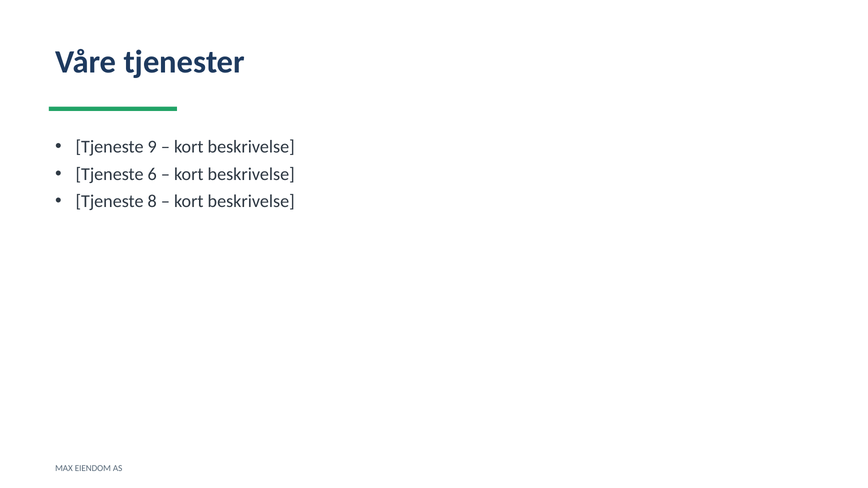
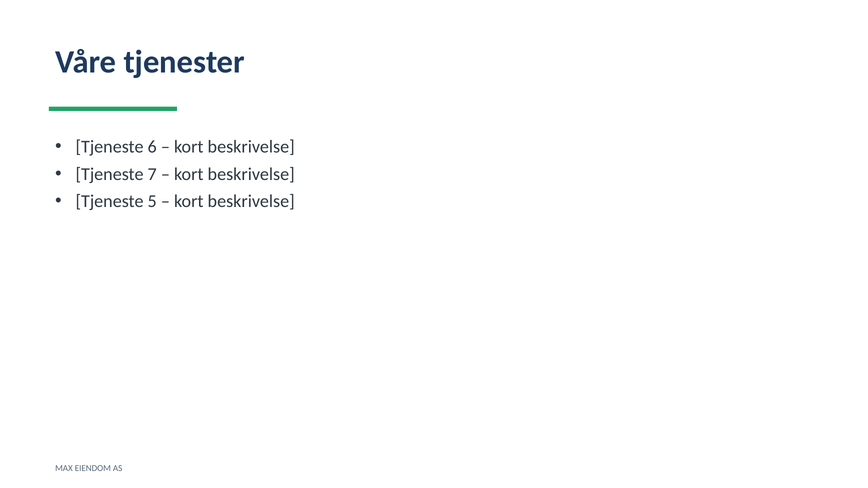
9: 9 -> 6 (152, 147)
6: 6 -> 7 (152, 174)
8: 8 -> 5 (152, 201)
